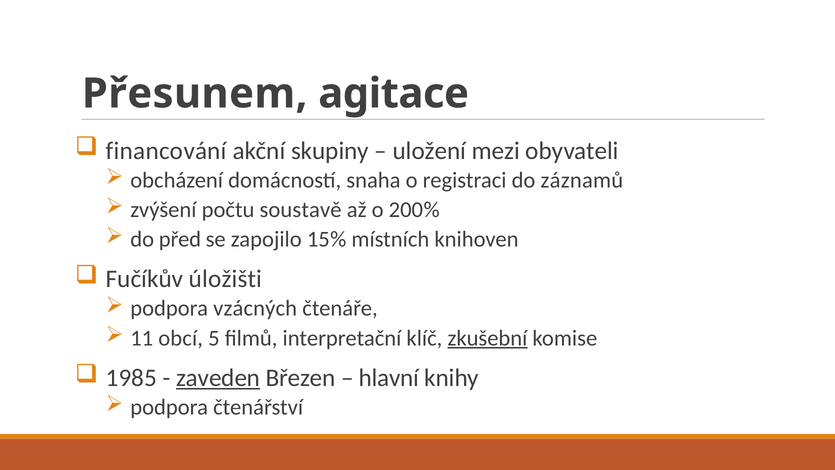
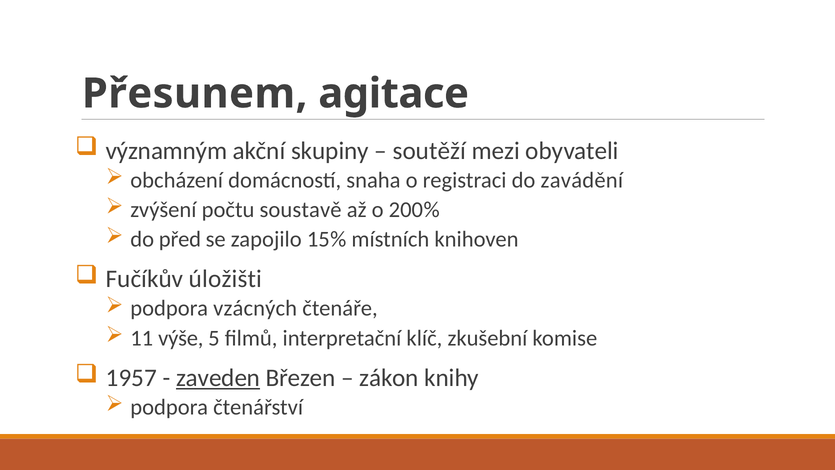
financování: financování -> významným (167, 151)
uložení: uložení -> soutěží (429, 151)
záznamů: záznamů -> zavádění (582, 180)
obcí: obcí -> výše (181, 338)
zkušební underline: present -> none (487, 338)
1985: 1985 -> 1957 (131, 378)
hlavní: hlavní -> zákon (389, 378)
